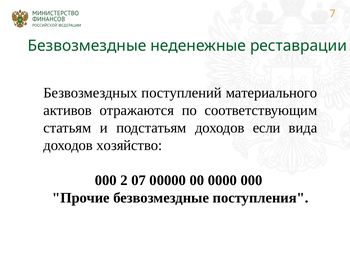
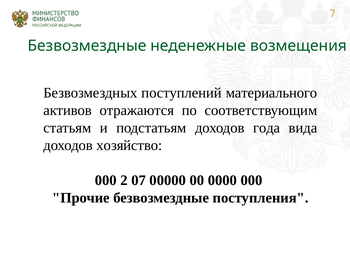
реставрации: реставрации -> возмещения (298, 46)
если: если -> года (267, 128)
